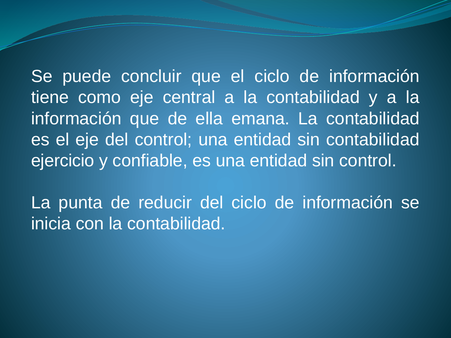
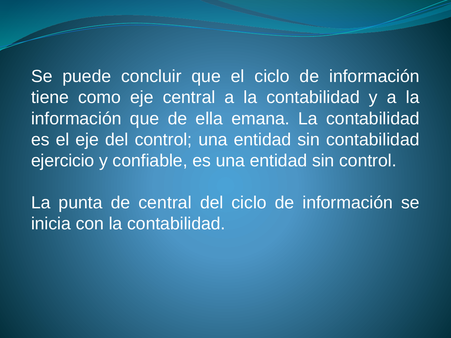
de reducir: reducir -> central (165, 203)
